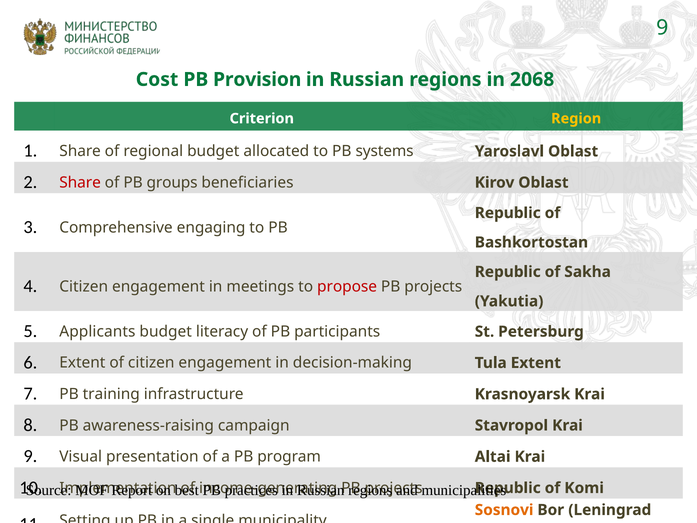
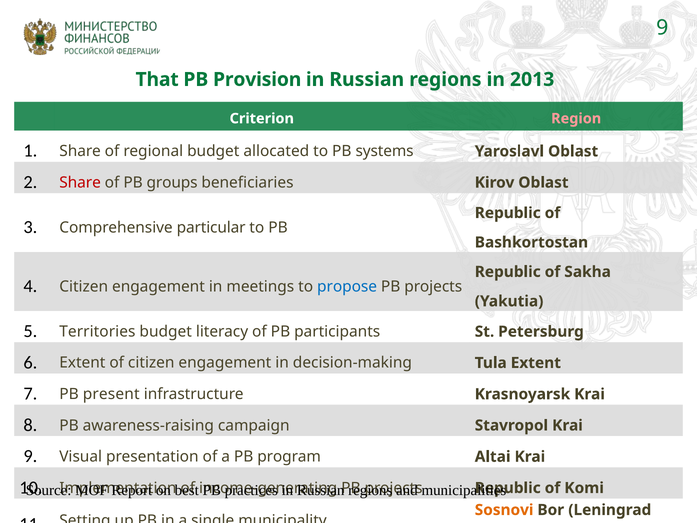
Cost: Cost -> That (157, 79)
2068: 2068 -> 2013 (532, 79)
Region colour: yellow -> pink (576, 118)
engaging: engaging -> particular (211, 228)
propose colour: red -> blue (347, 286)
Applicants: Applicants -> Territories (97, 331)
training: training -> present (111, 394)
